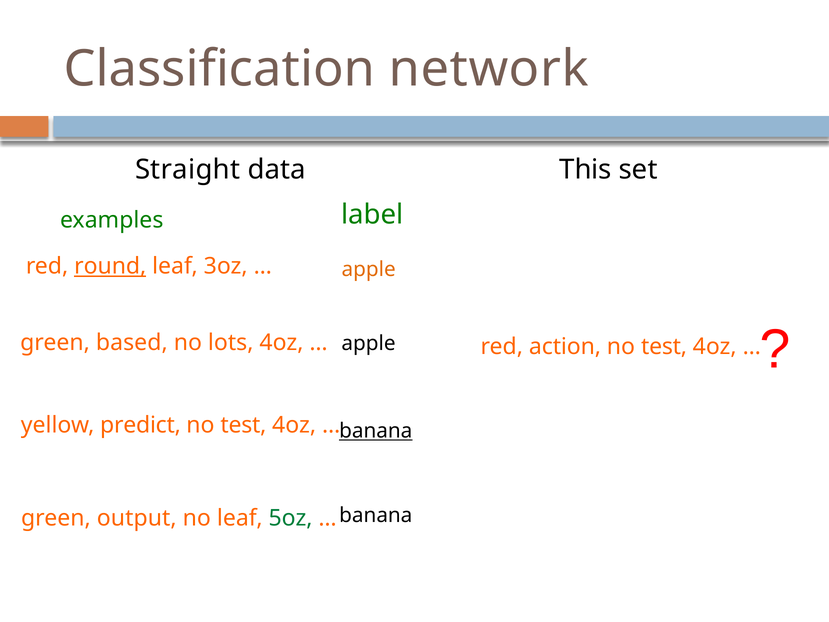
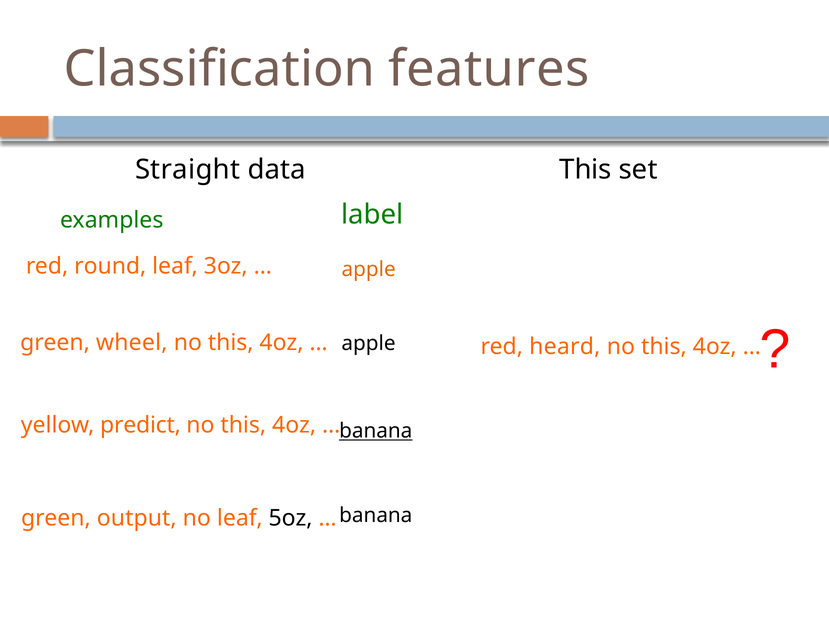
network: network -> features (489, 69)
round underline: present -> none (110, 266)
based: based -> wheel (132, 343)
lots: lots -> this (231, 343)
action: action -> heard (565, 346)
test: test -> this (664, 346)
test: test -> this (243, 425)
5oz colour: green -> black (291, 518)
